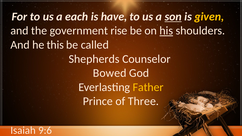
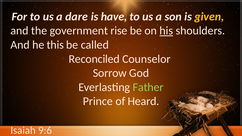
each: each -> dare (77, 17)
son underline: present -> none (173, 17)
Shepherds: Shepherds -> Reconciled (94, 59)
Bowed: Bowed -> Sorrow (110, 73)
Father colour: yellow -> light green (148, 87)
Three: Three -> Heard (144, 101)
